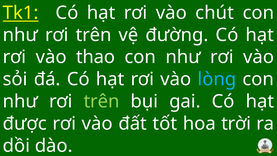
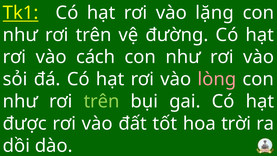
chút: chút -> lặng (215, 13)
thao: thao -> cách (96, 57)
lòng colour: light blue -> pink (217, 79)
